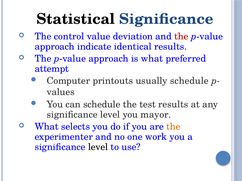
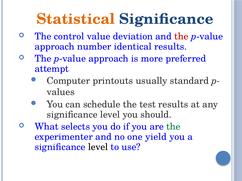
Statistical colour: black -> orange (76, 19)
indicate: indicate -> number (94, 47)
is what: what -> more (152, 59)
usually schedule: schedule -> standard (189, 81)
mayor: mayor -> should (156, 115)
the colour: orange -> green (173, 127)
work: work -> yield (156, 137)
